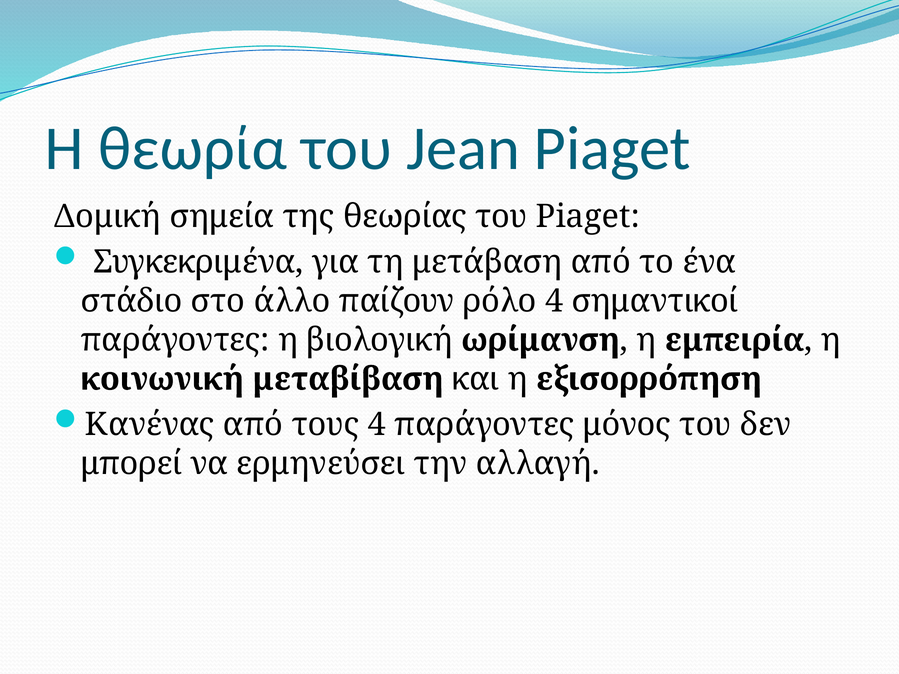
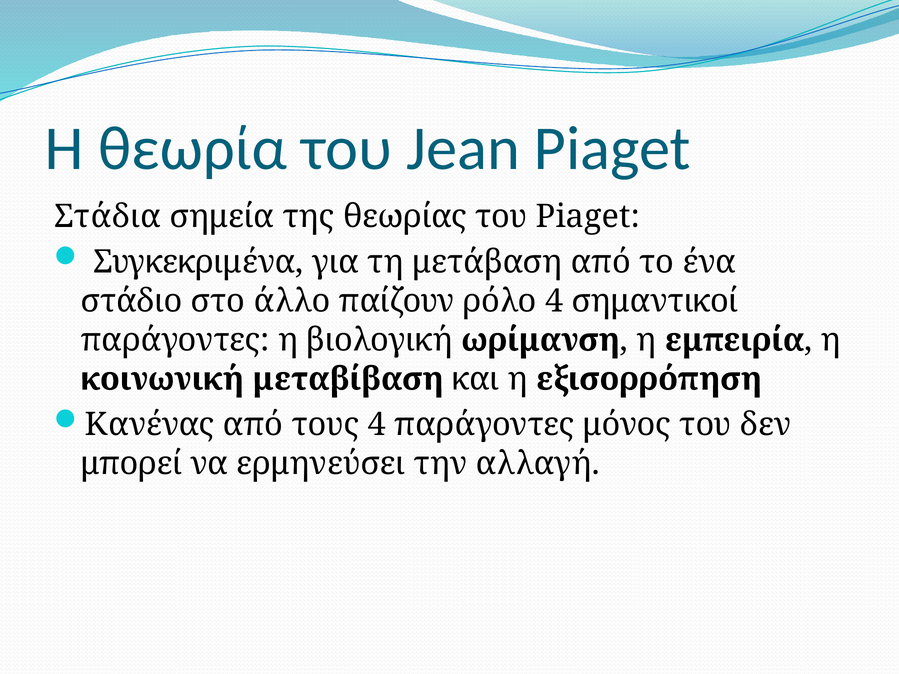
Δομική: Δομική -> Στάδια (107, 217)
